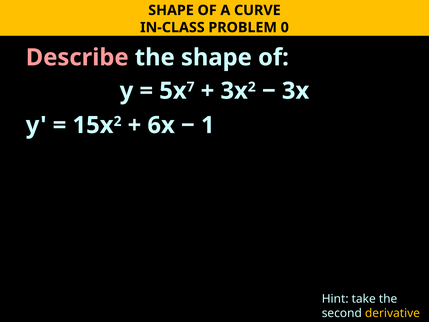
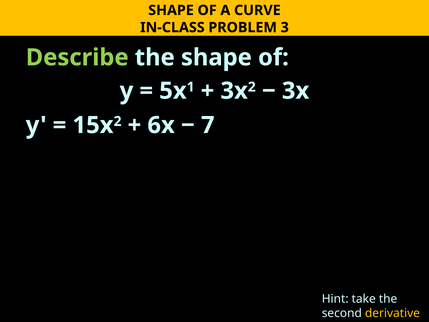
0: 0 -> 3 (285, 27)
Describe colour: pink -> light green (77, 57)
7: 7 -> 1 (191, 87)
1: 1 -> 7 (208, 125)
